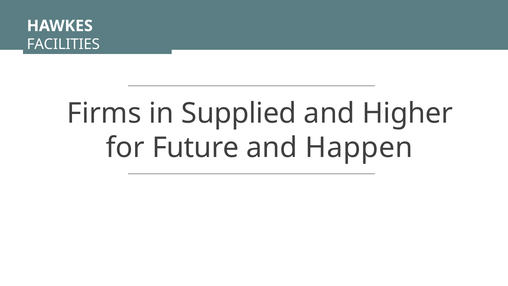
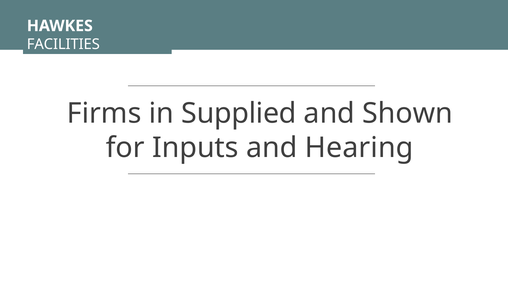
Higher: Higher -> Shown (408, 113)
Future: Future -> Inputs (195, 148)
Happen: Happen -> Hearing (359, 148)
